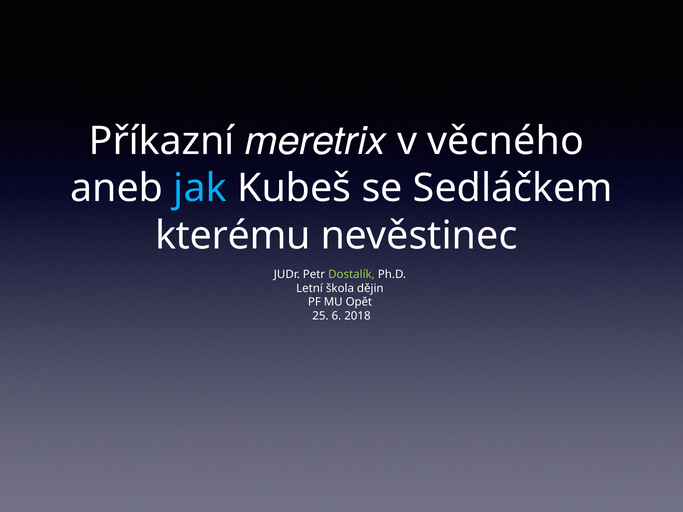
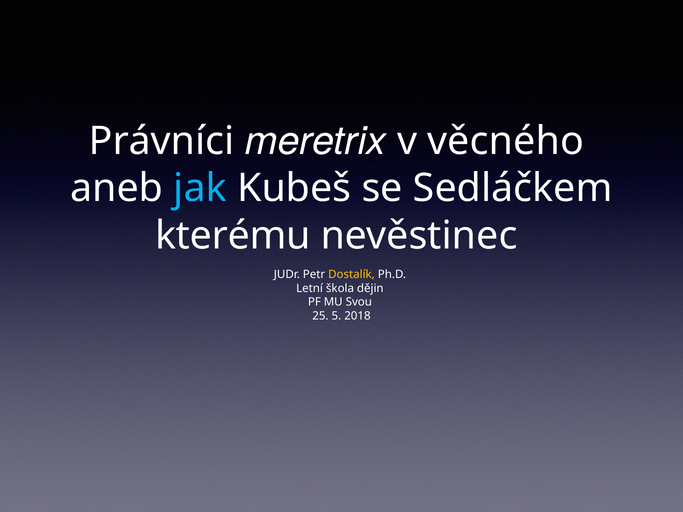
Příkazní: Příkazní -> Právníci (162, 141)
Dostalík colour: light green -> yellow (351, 275)
Opět: Opět -> Svou (359, 302)
6: 6 -> 5 (336, 316)
